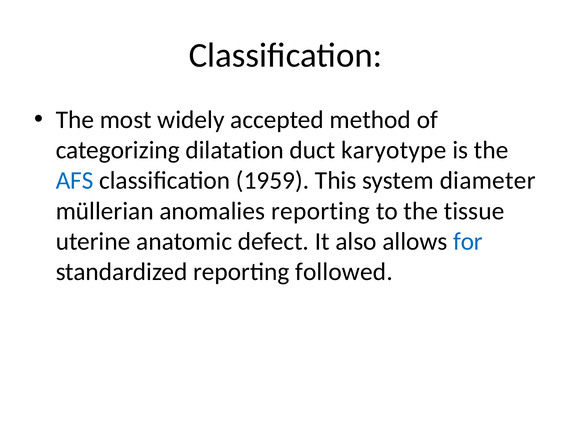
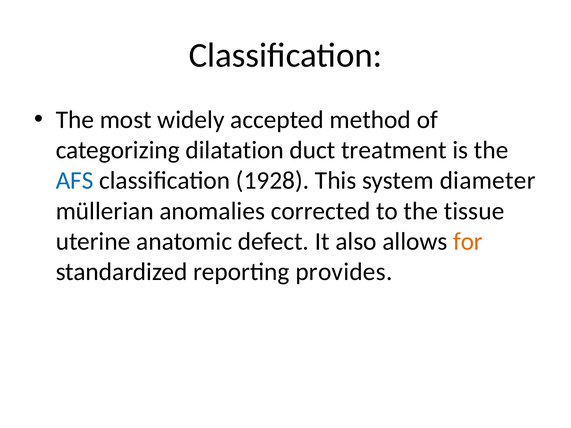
karyotype: karyotype -> treatment (394, 150)
1959: 1959 -> 1928 (273, 181)
anomalies reporting: reporting -> corrected (321, 211)
for colour: blue -> orange (468, 242)
followed: followed -> provides (344, 272)
